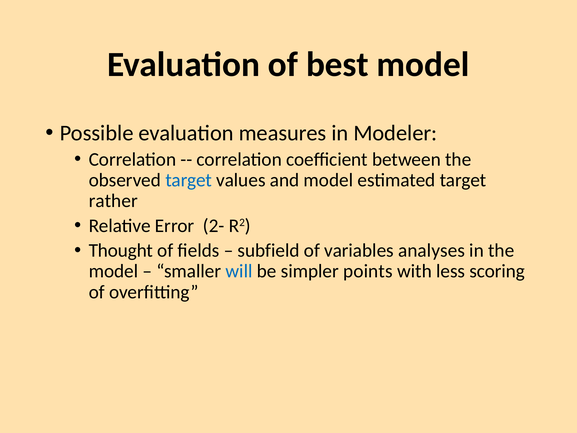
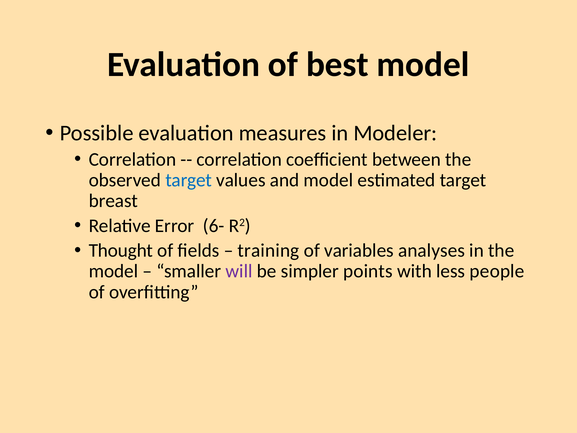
rather: rather -> breast (113, 201)
2-: 2- -> 6- (214, 226)
subfield: subfield -> training (269, 250)
will colour: blue -> purple (239, 271)
scoring: scoring -> people (497, 271)
